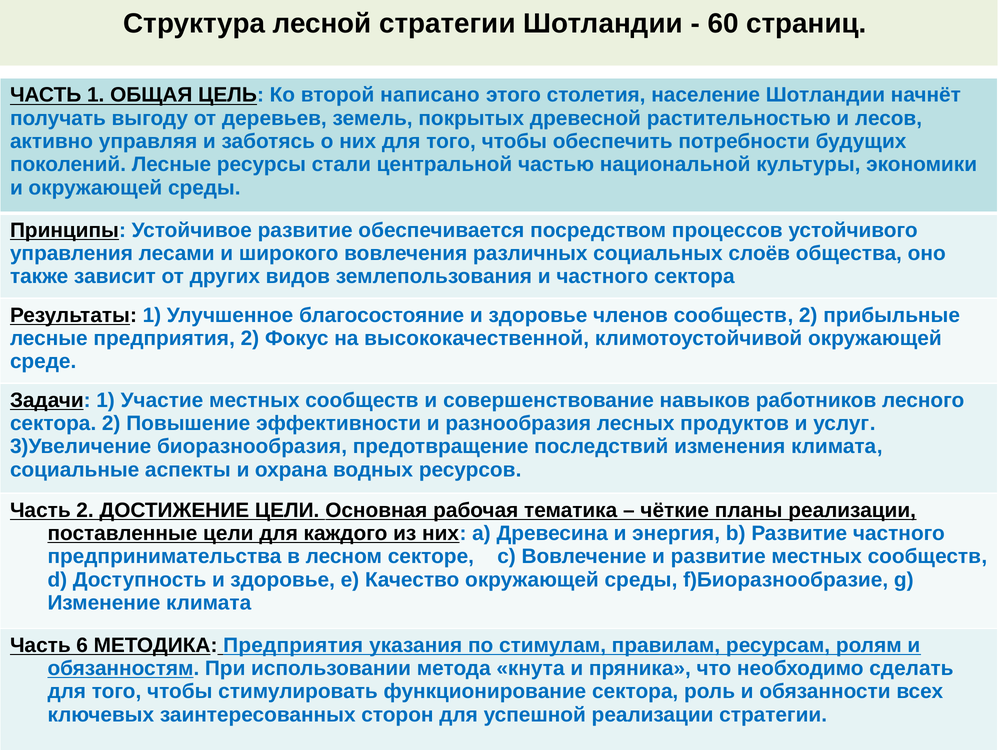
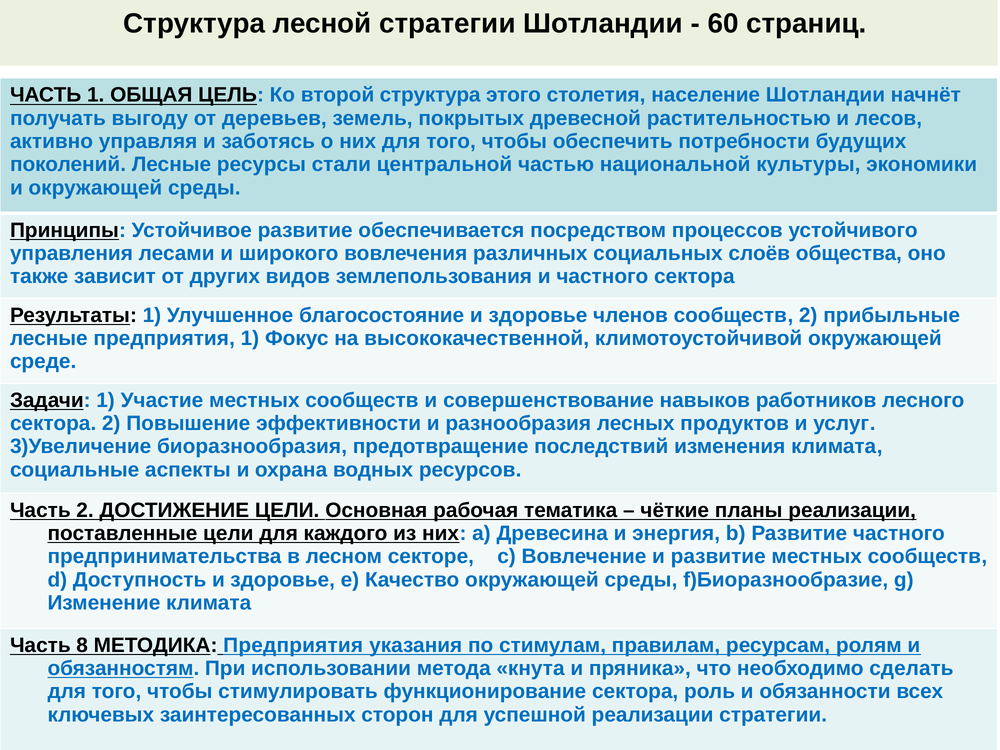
второй написано: написано -> структура (430, 95)
предприятия 2: 2 -> 1 (250, 338)
6: 6 -> 8 (82, 645)
